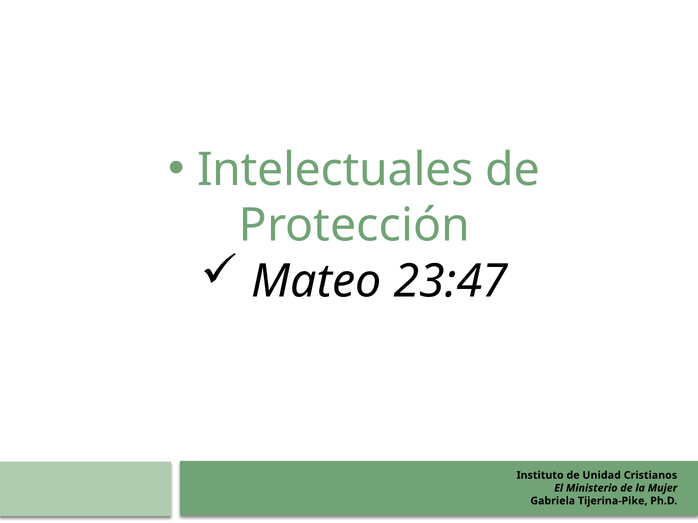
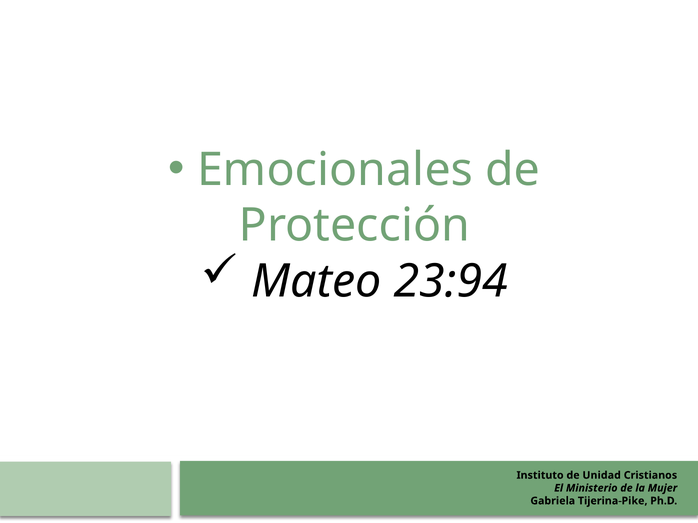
Intelectuales: Intelectuales -> Emocionales (335, 170)
23:47: 23:47 -> 23:94 (451, 282)
